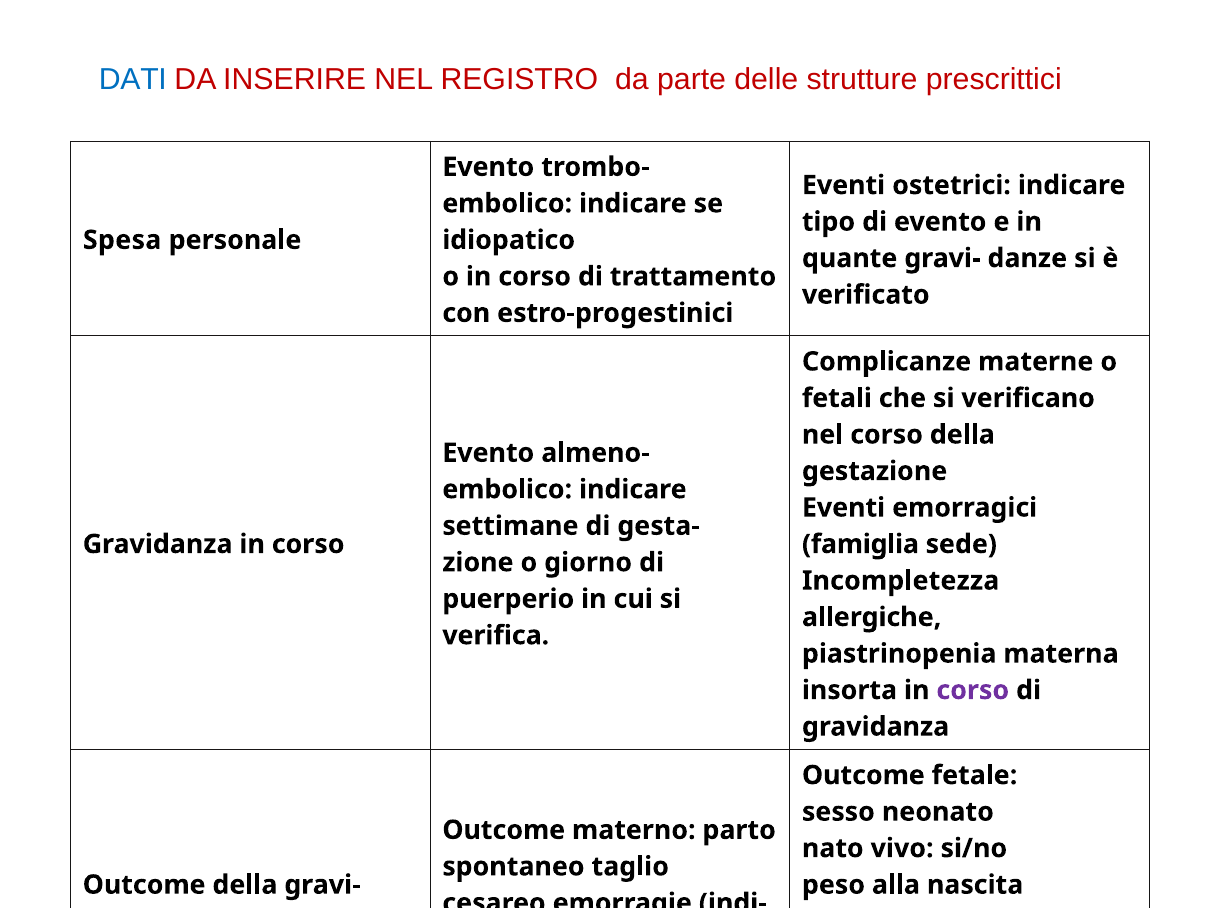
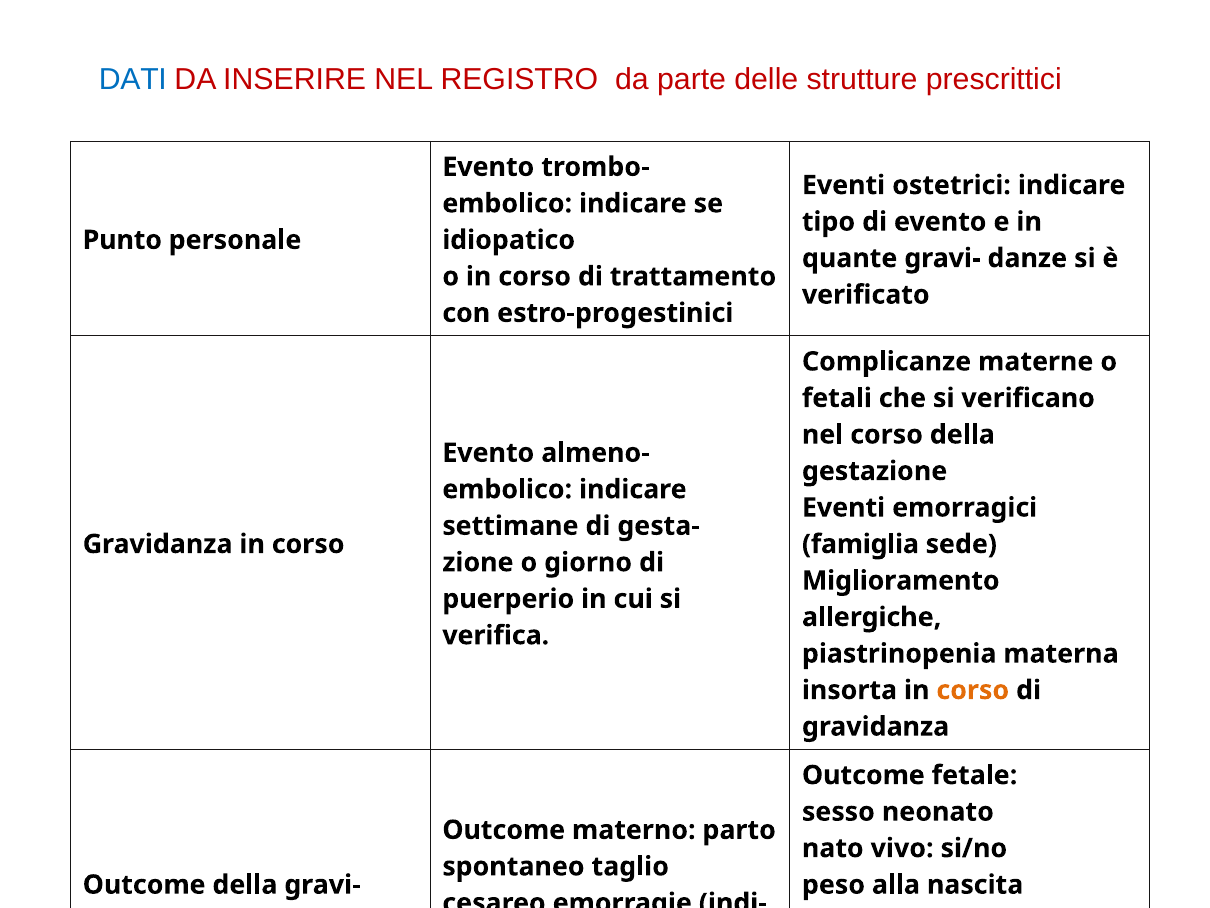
Spesa: Spesa -> Punto (122, 240)
Incompletezza: Incompletezza -> Miglioramento (901, 580)
corso colour: purple -> orange (973, 690)
